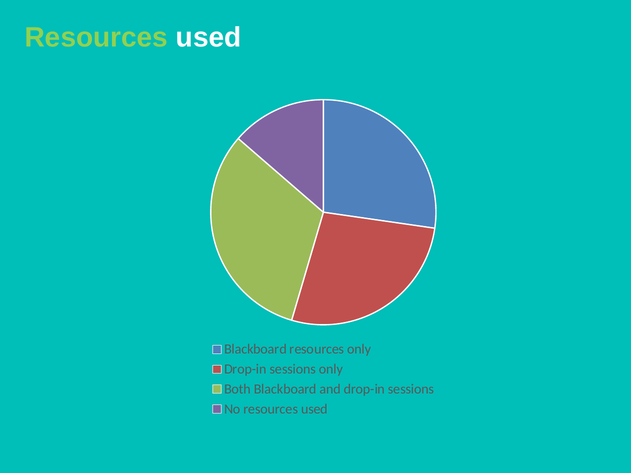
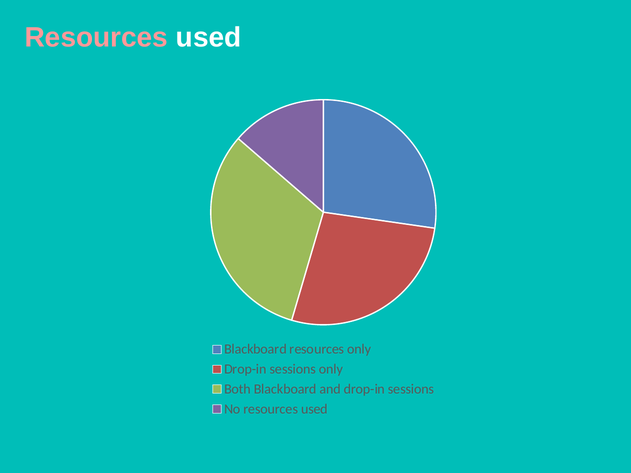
Resources colour: light green -> pink (96, 38)
